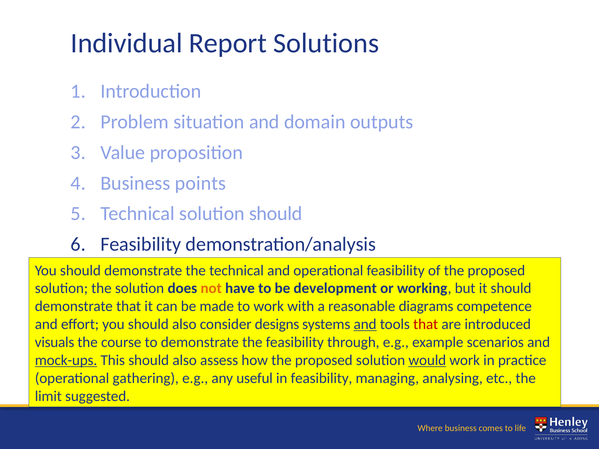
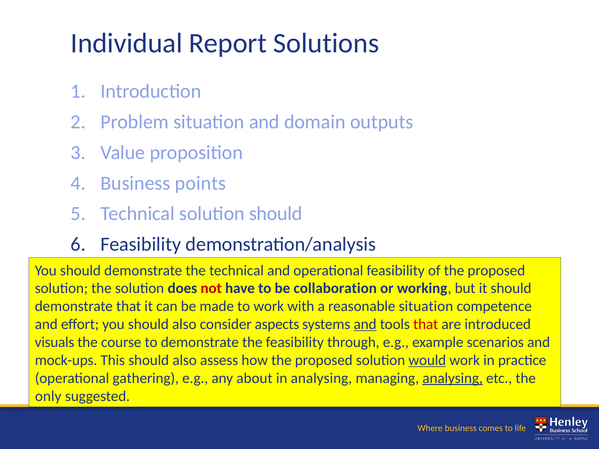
not colour: orange -> red (211, 289)
development: development -> collaboration (335, 289)
reasonable diagrams: diagrams -> situation (426, 306)
designs: designs -> aspects (277, 324)
mock-ups underline: present -> none (66, 360)
useful: useful -> about (254, 378)
in feasibility: feasibility -> analysing (321, 378)
analysing underline: none -> present (453, 378)
limit: limit -> only (48, 396)
